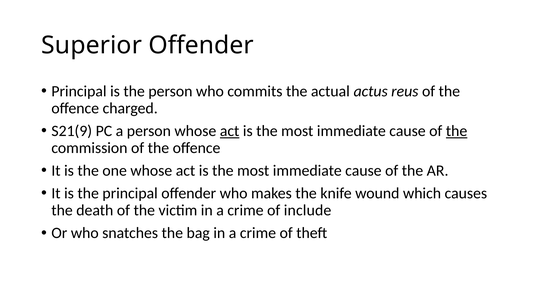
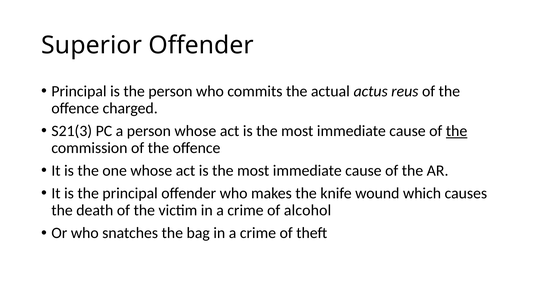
S21(9: S21(9 -> S21(3 (72, 131)
act underline: present -> none (230, 131)
include: include -> alcohol (308, 211)
